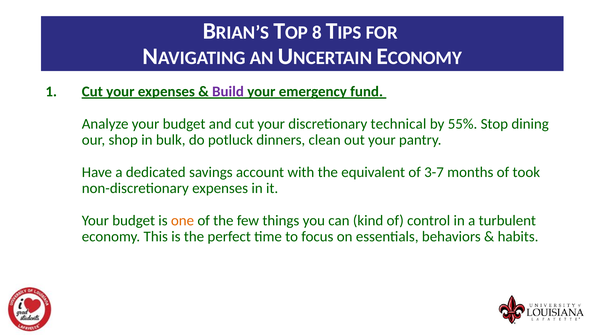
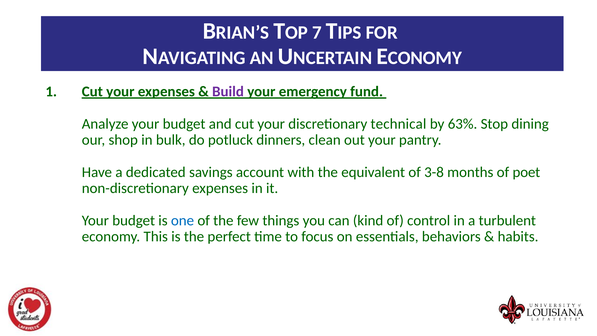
8: 8 -> 7 (317, 32)
55%: 55% -> 63% (463, 124)
3-7: 3-7 -> 3-8 (434, 172)
took: took -> poet (526, 172)
one colour: orange -> blue (183, 220)
